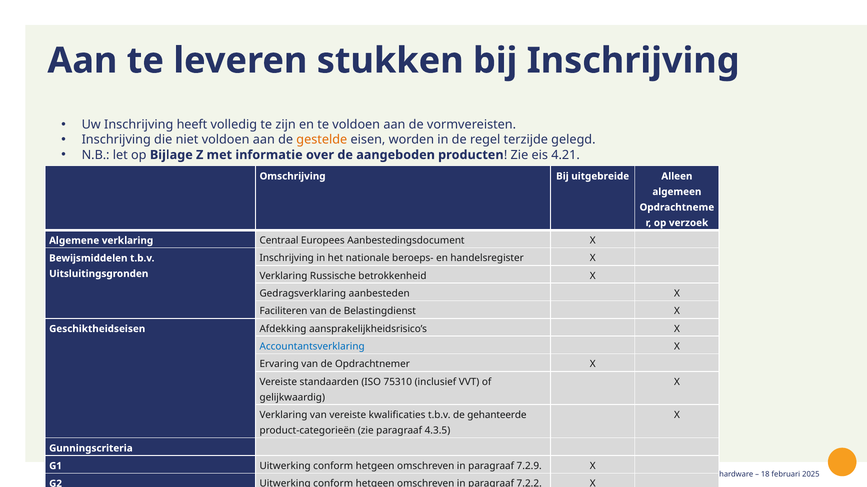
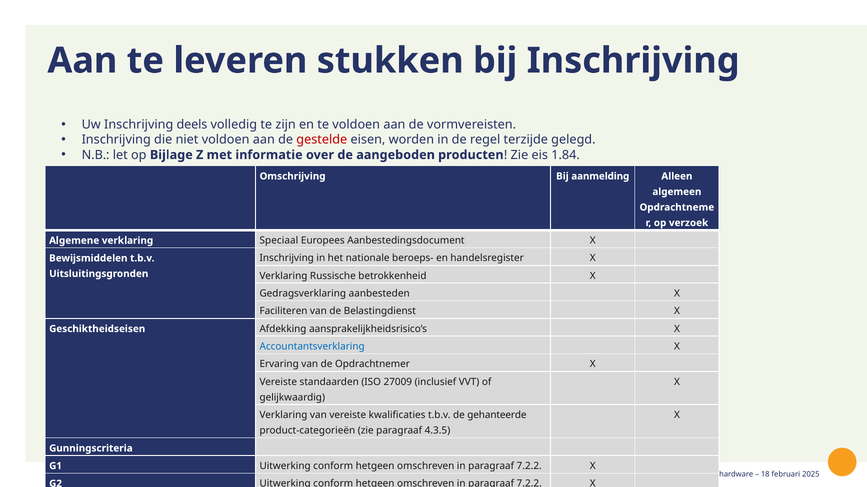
heeft: heeft -> deels (192, 125)
gestelde colour: orange -> red (322, 140)
4.21: 4.21 -> 1.84 (566, 155)
uitgebreide: uitgebreide -> aanmelding (600, 176)
Centraal: Centraal -> Speciaal (279, 241)
75310: 75310 -> 27009 (398, 382)
7.2.9: 7.2.9 -> 7.2.2 (529, 467)
